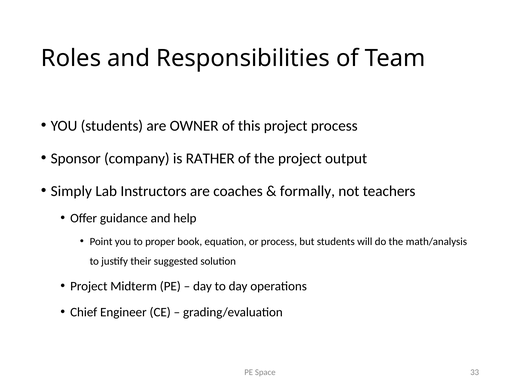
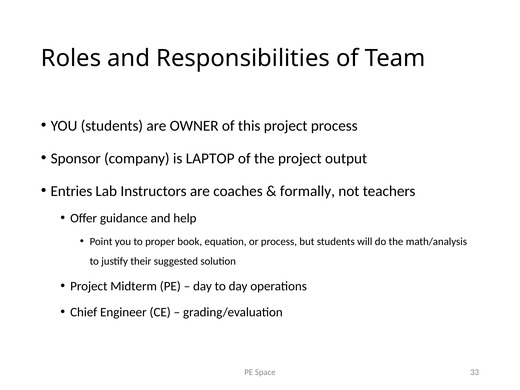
RATHER: RATHER -> LAPTOP (210, 158)
Simply: Simply -> Entries (71, 191)
